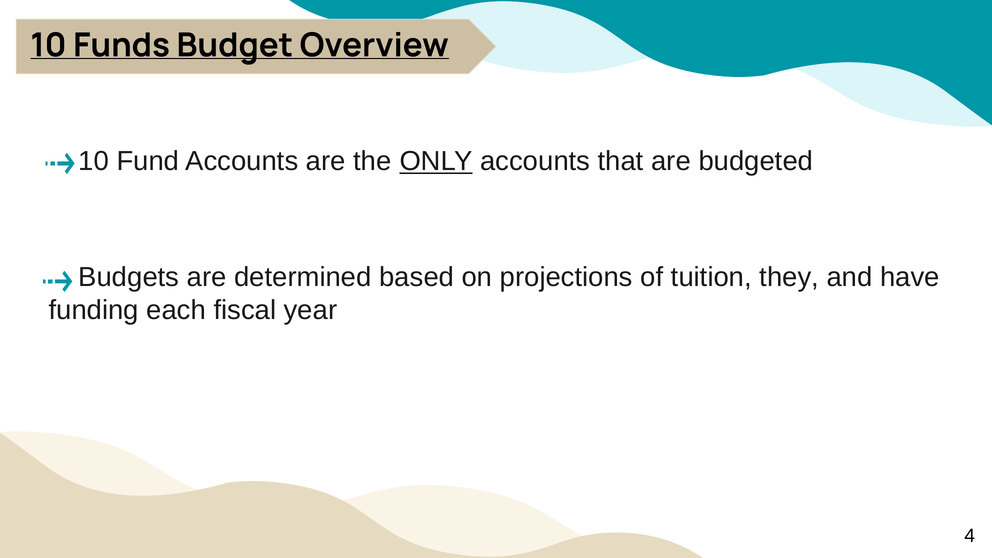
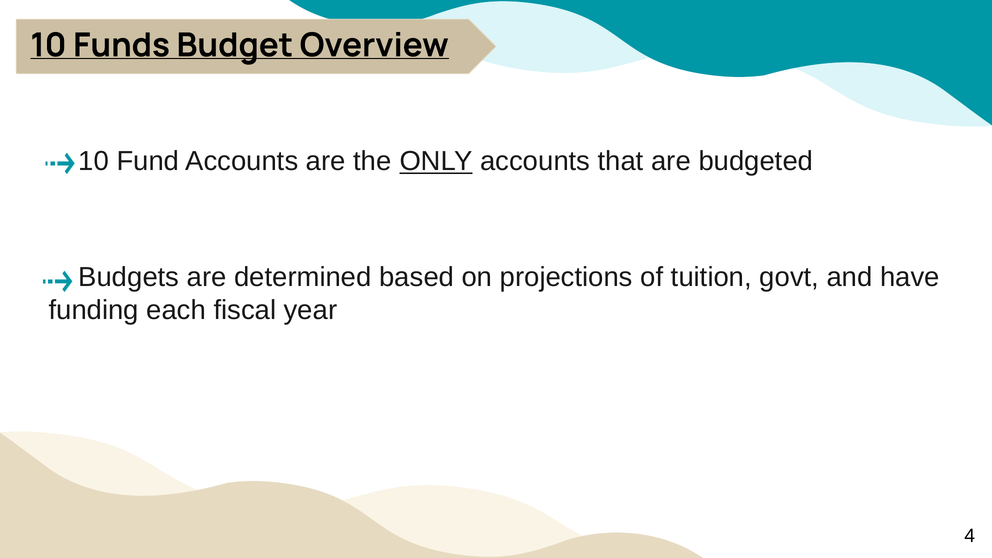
they: they -> govt (789, 277)
